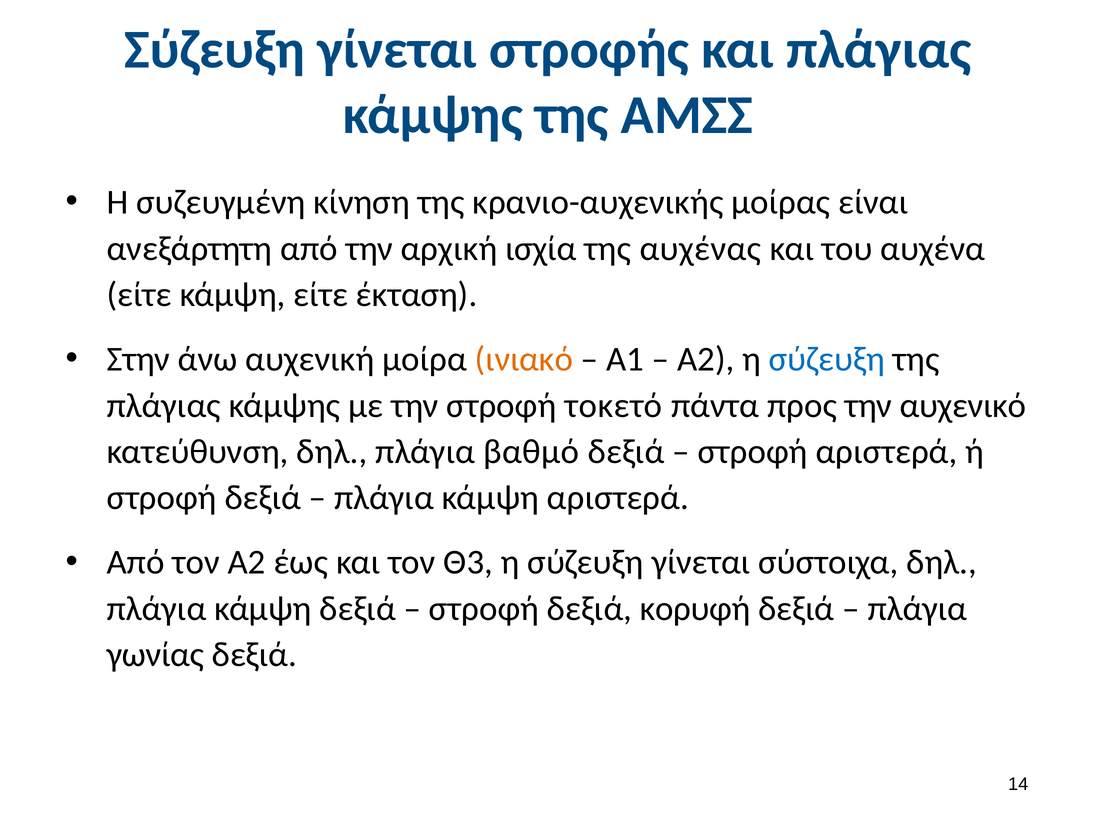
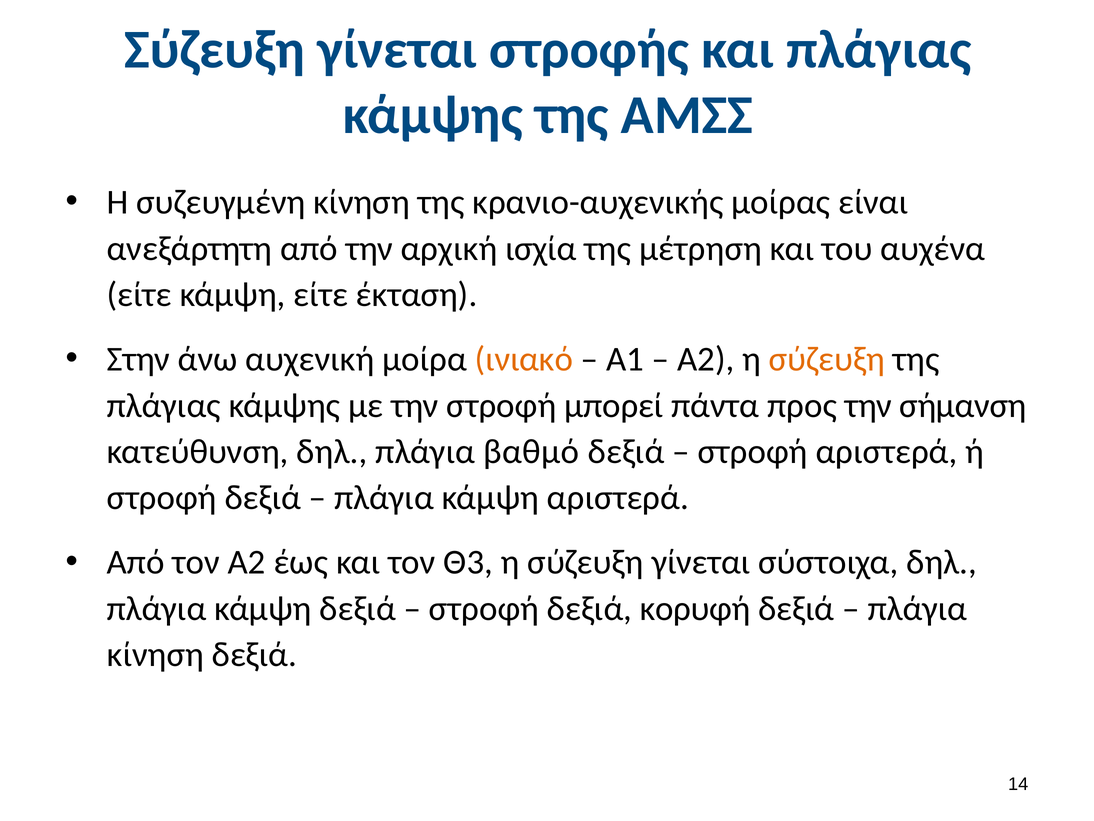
αυχένας: αυχένας -> μέτρηση (700, 248)
σύζευξη colour: blue -> orange (827, 359)
τοκετό: τοκετό -> μπορεί (614, 405)
αυχενικό: αυχενικό -> σήμανση (963, 405)
γωνίας: γωνίας -> κίνηση (155, 655)
